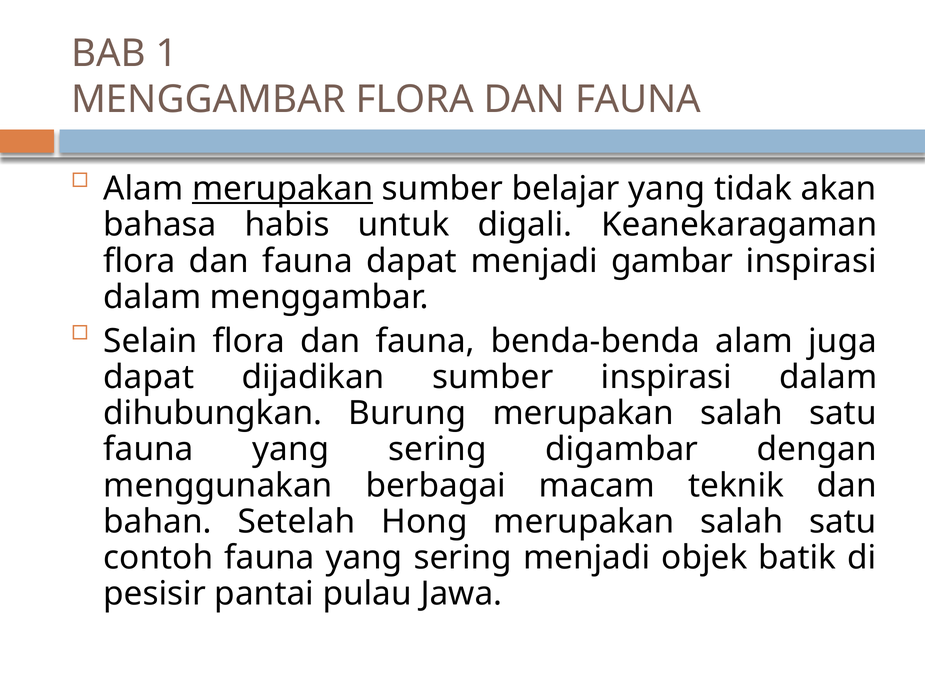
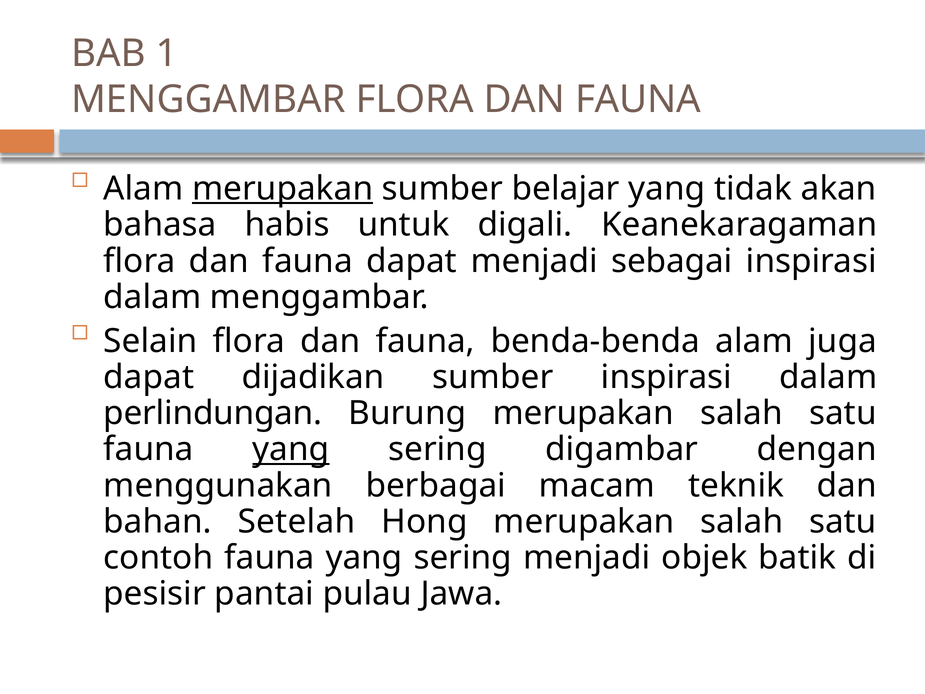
gambar: gambar -> sebagai (672, 261)
dihubungkan: dihubungkan -> perlindungan (213, 413)
yang underline: none -> present (291, 449)
